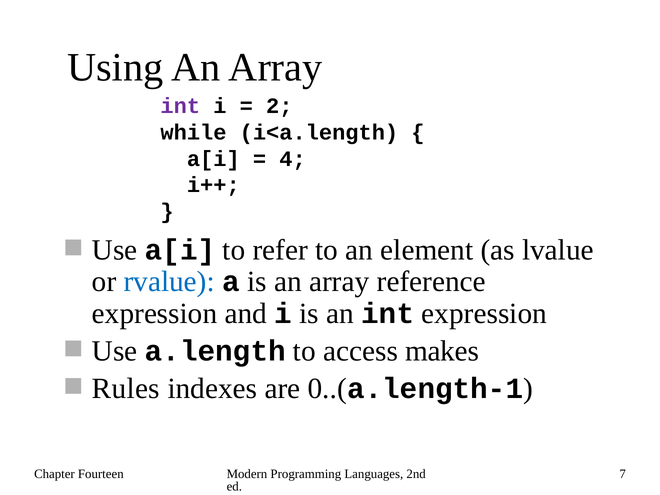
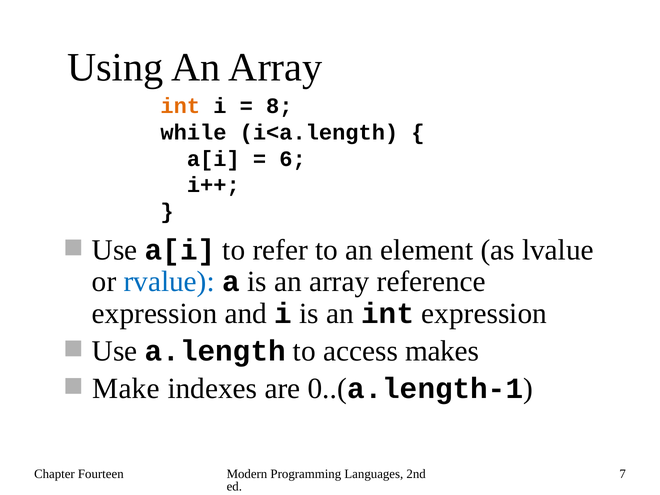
int colour: purple -> orange (180, 106)
2: 2 -> 8 (279, 106)
4: 4 -> 6 (293, 159)
Rules: Rules -> Make (126, 389)
